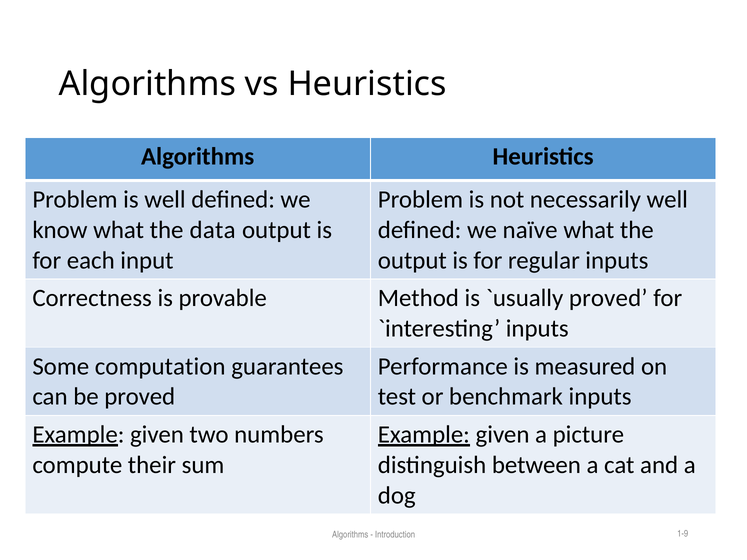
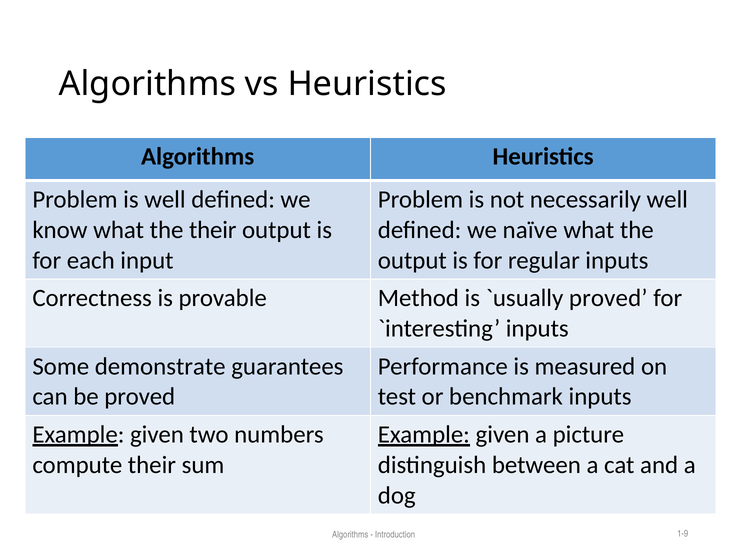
the data: data -> their (213, 230)
computation: computation -> demonstrate (160, 367)
